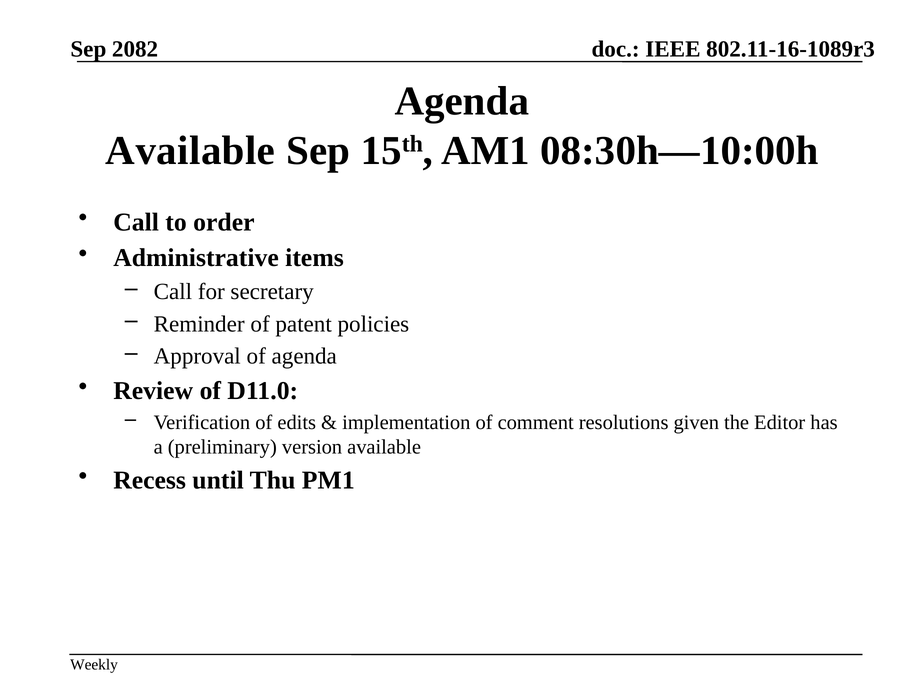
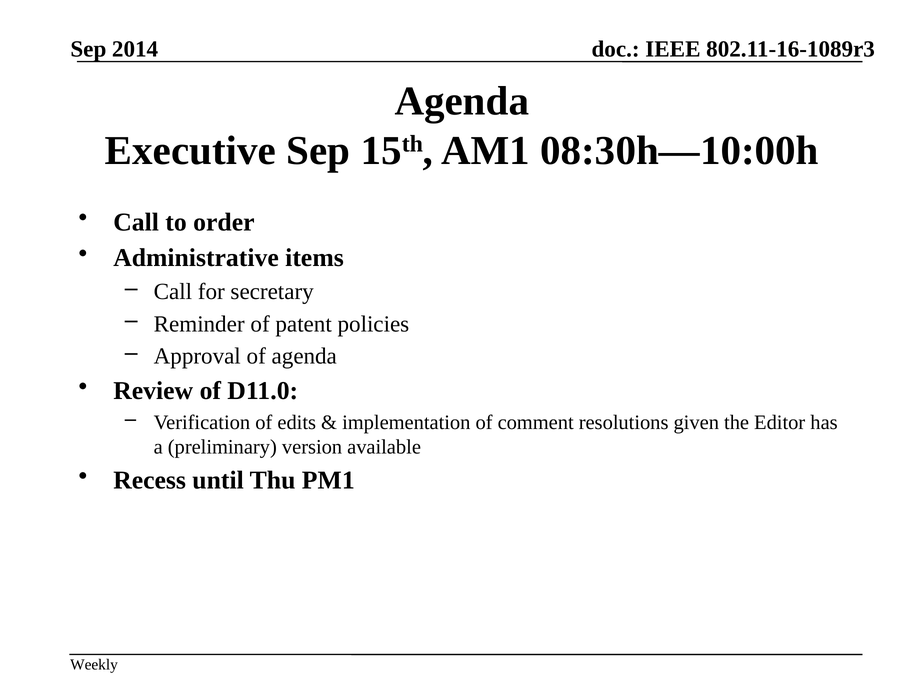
2082: 2082 -> 2014 (135, 49)
Available: Available -> Executive (191, 151)
